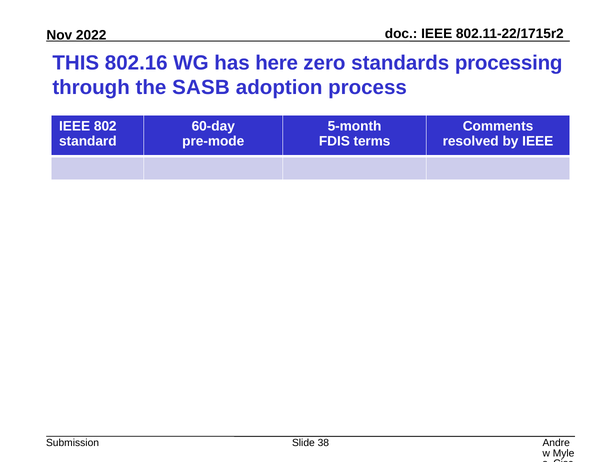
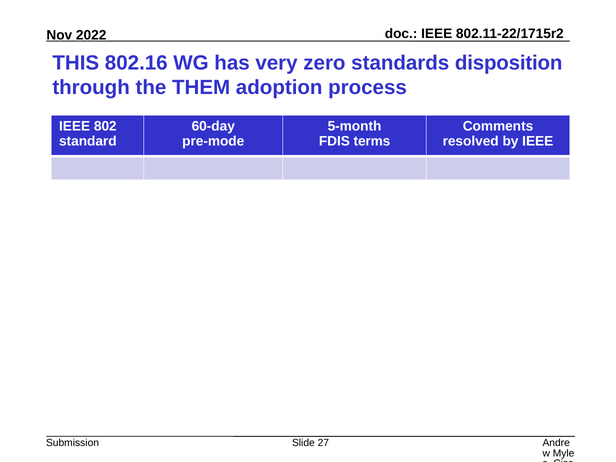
here: here -> very (277, 63)
processing: processing -> disposition (509, 63)
SASB: SASB -> THEM (201, 88)
38: 38 -> 27 (323, 443)
